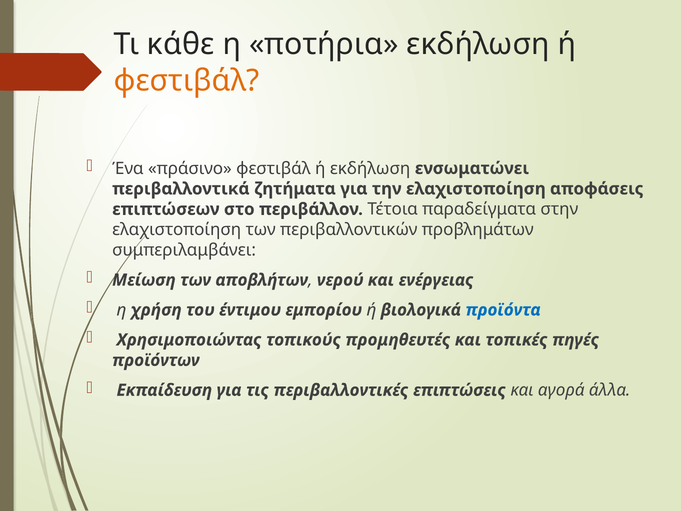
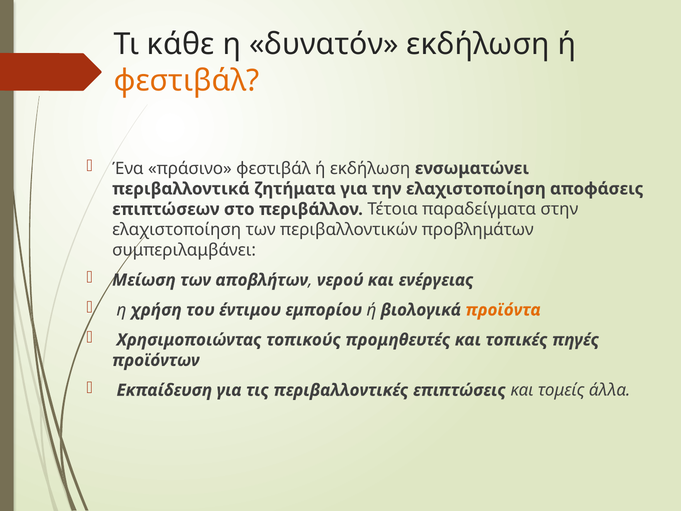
ποτήρια: ποτήρια -> δυνατόν (324, 44)
προϊόντα colour: blue -> orange (503, 310)
αγορά: αγορά -> τομείς (561, 390)
